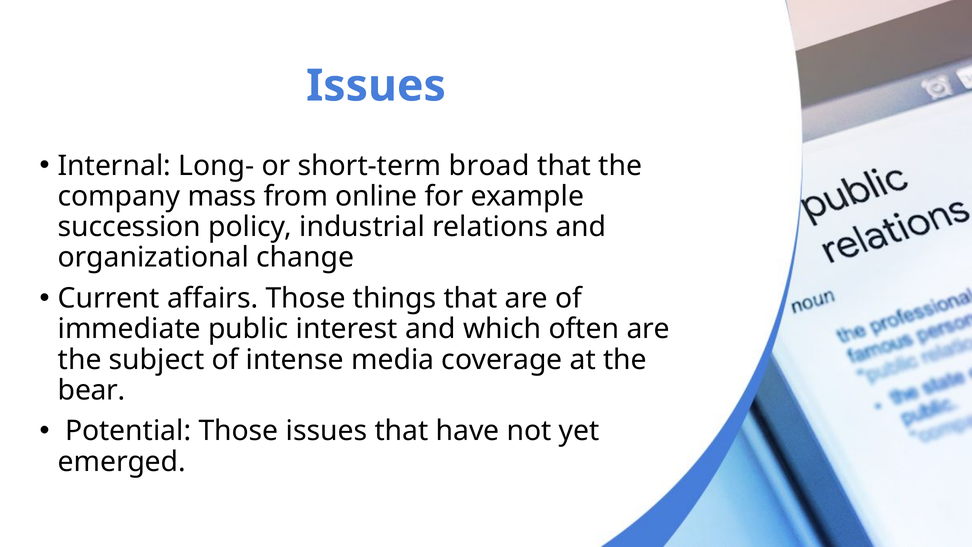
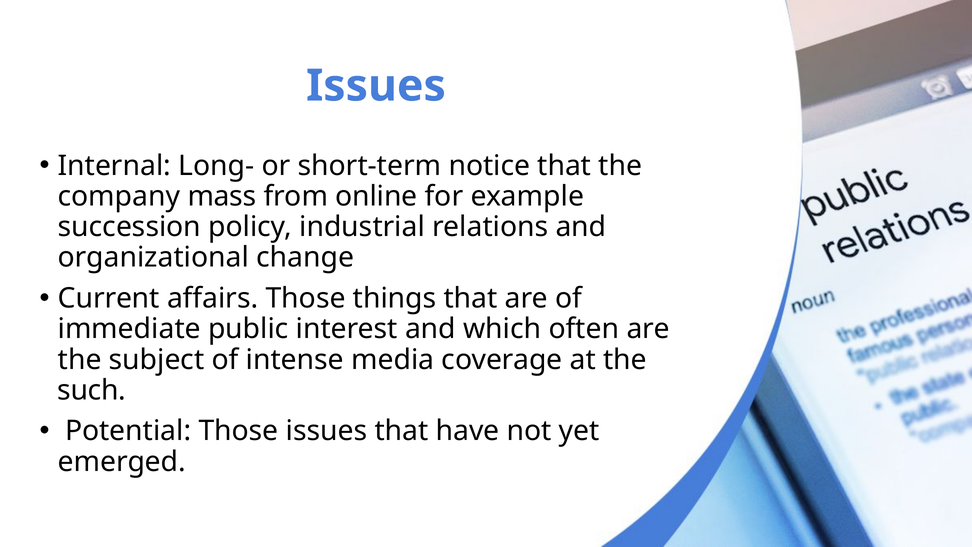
broad: broad -> notice (489, 166)
bear: bear -> such (92, 390)
